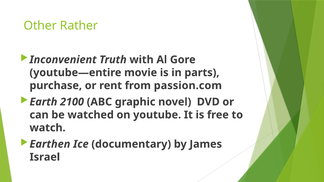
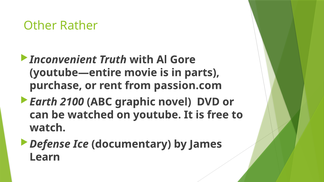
Earthen: Earthen -> Defense (50, 144)
Israel: Israel -> Learn (45, 157)
